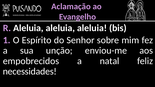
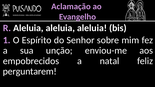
necessidades: necessidades -> perguntarem (30, 72)
